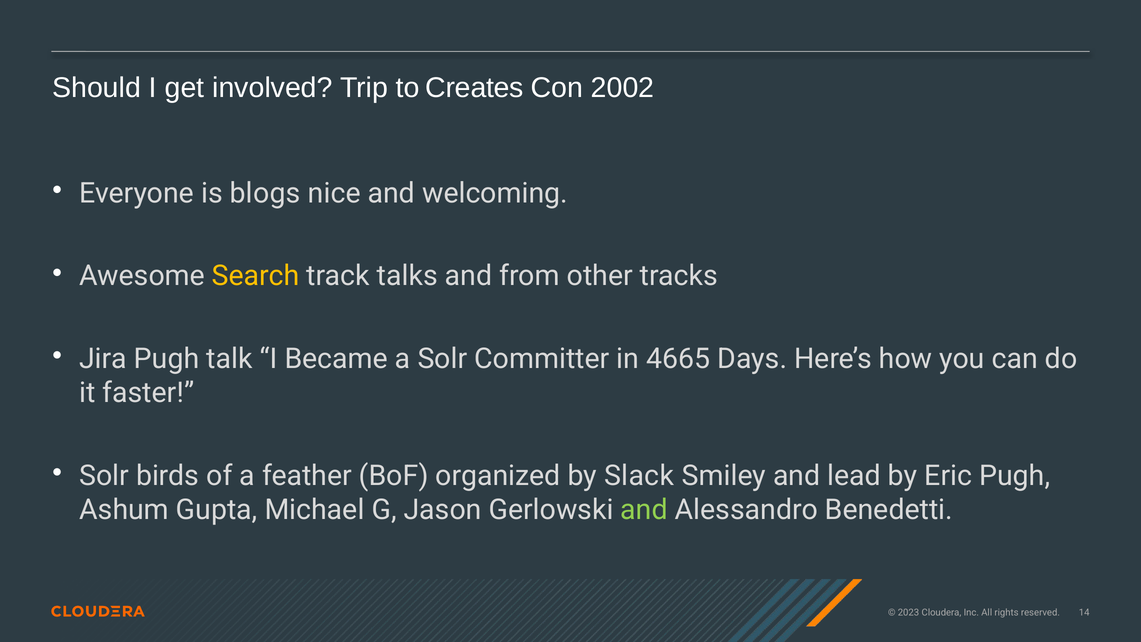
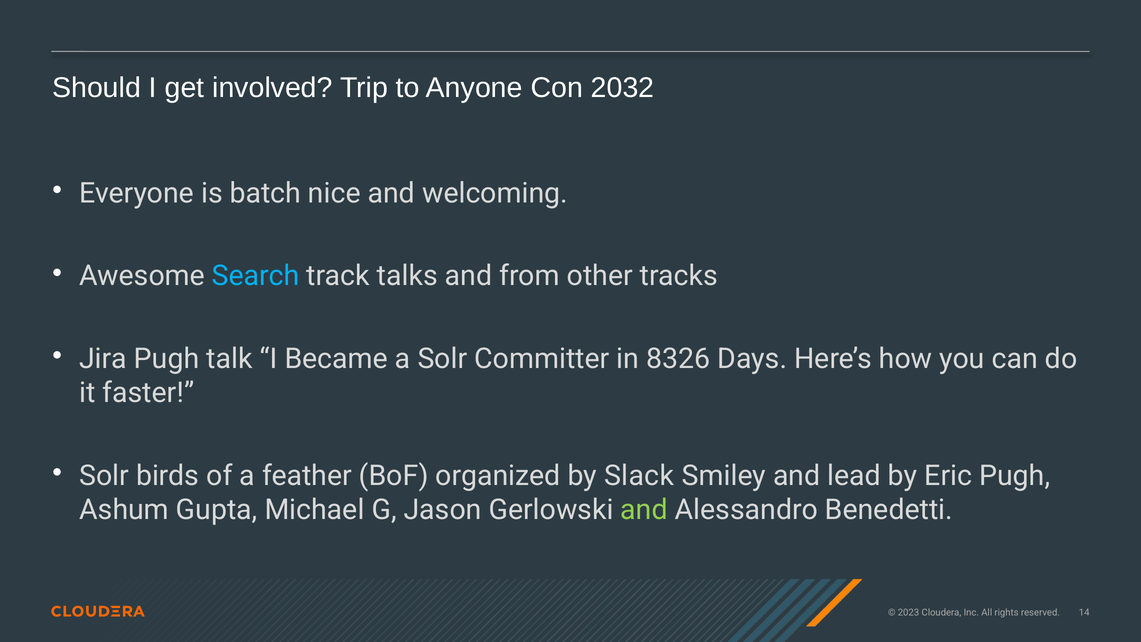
Creates: Creates -> Anyone (474, 88)
2002: 2002 -> 2032 (623, 88)
blogs: blogs -> batch (265, 193)
Search colour: yellow -> light blue (256, 276)
4665: 4665 -> 8326 (678, 359)
